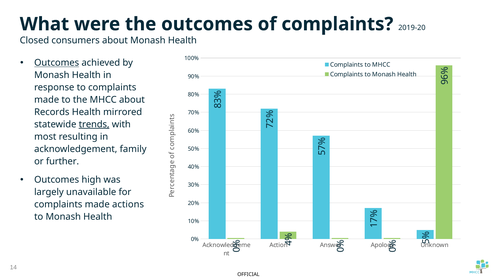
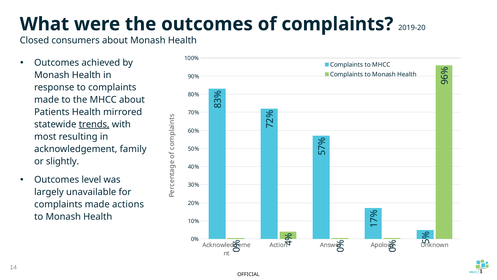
Outcomes underline: present -> none (57, 63)
Records: Records -> Patients (52, 112)
further: further -> slightly (63, 161)
high: high -> level (91, 180)
